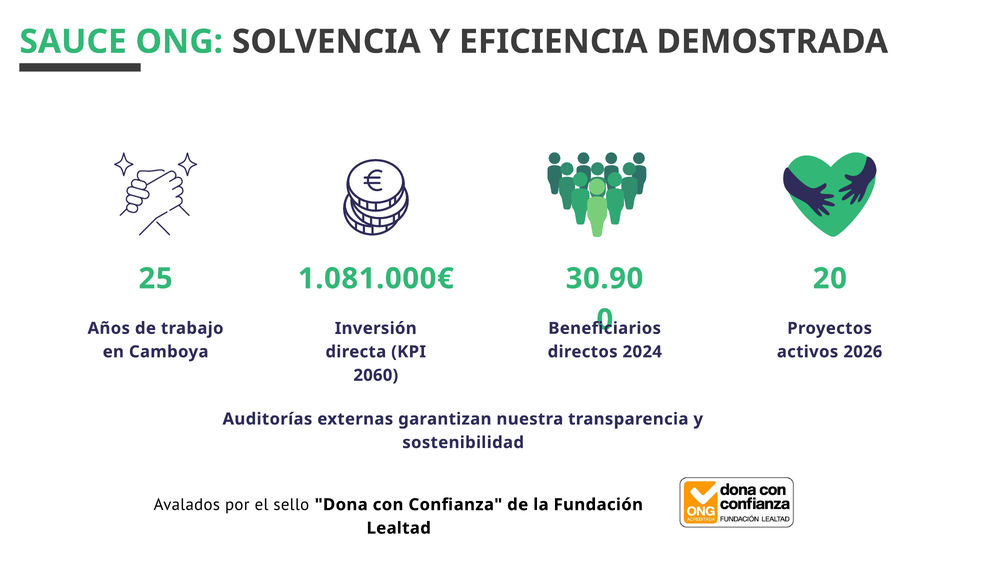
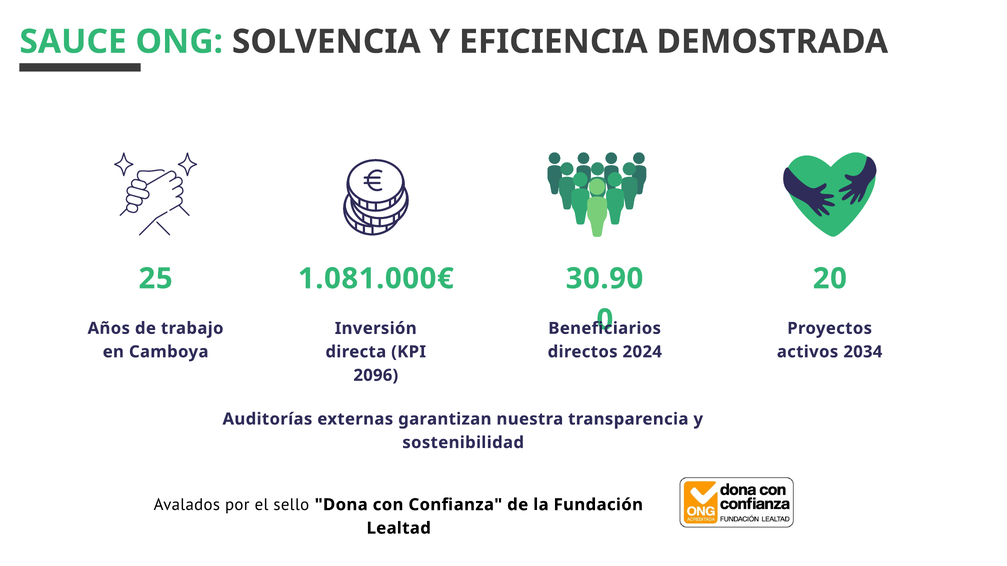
2026: 2026 -> 2034 (863, 352)
2060: 2060 -> 2096 (376, 376)
